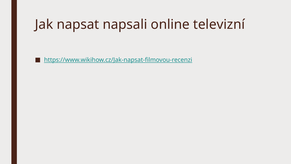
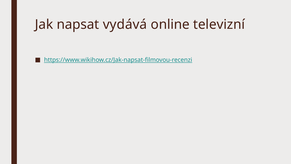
napsali: napsali -> vydává (125, 24)
